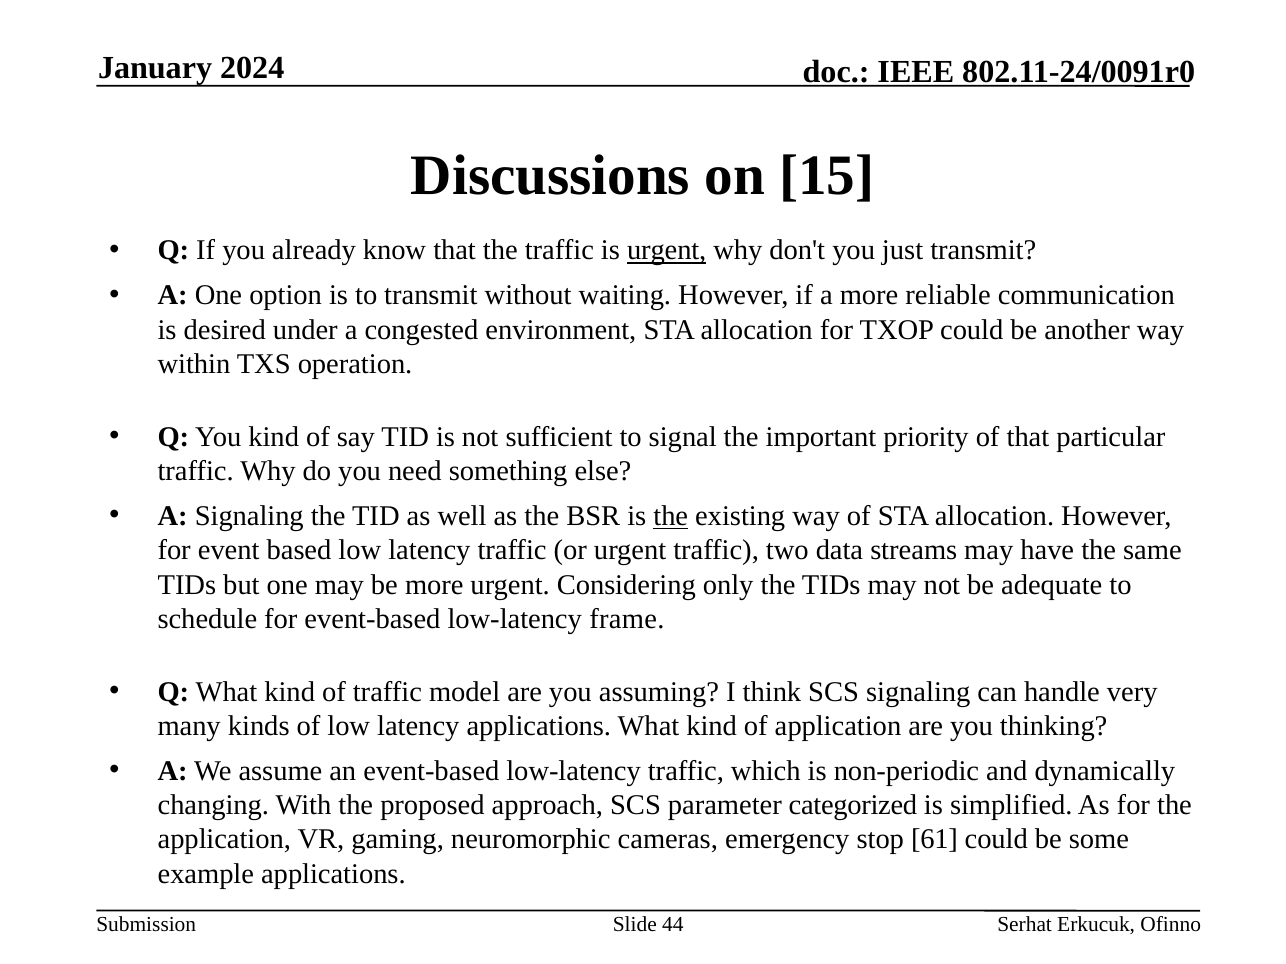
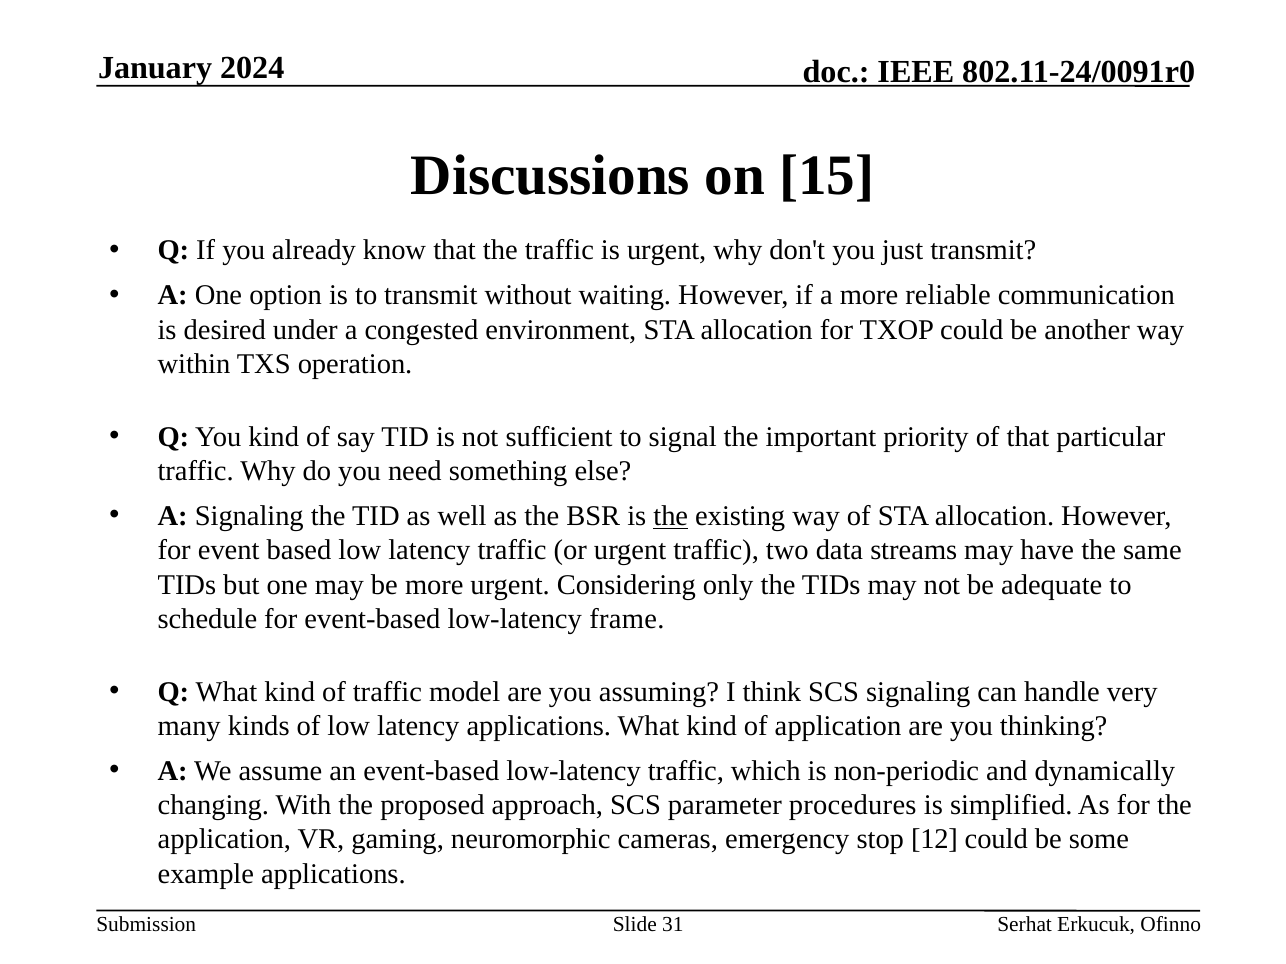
urgent underline: present -> none (667, 251)
categorized: categorized -> procedures (853, 806)
61: 61 -> 12 (934, 840)
44: 44 -> 31 (673, 925)
